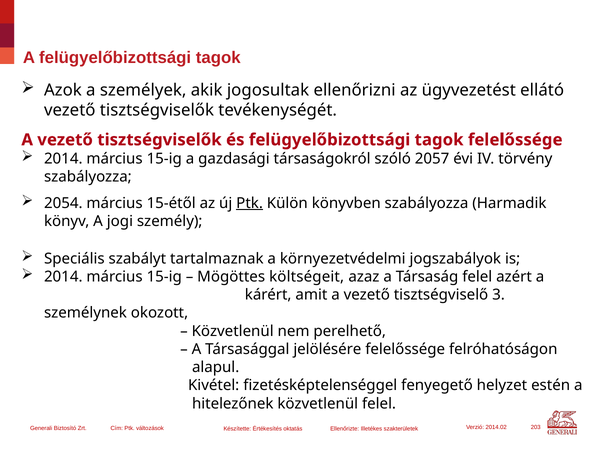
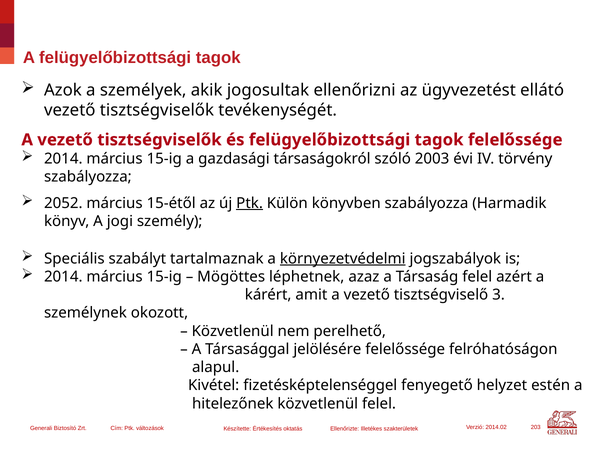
2057: 2057 -> 2003 (432, 159)
2054: 2054 -> 2052 (63, 203)
környezetvédelmi underline: none -> present (343, 259)
költségeit: költségeit -> léphetnek (307, 277)
